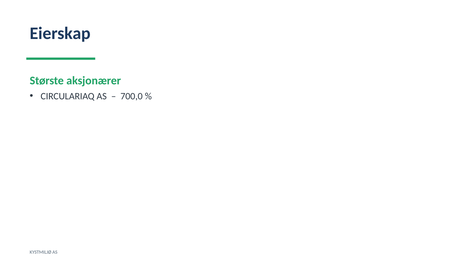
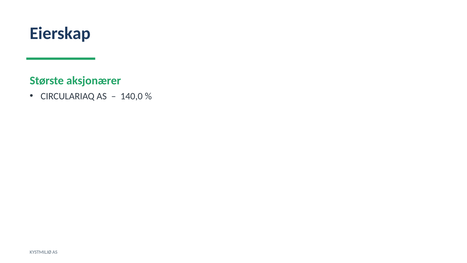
700,0: 700,0 -> 140,0 (132, 96)
